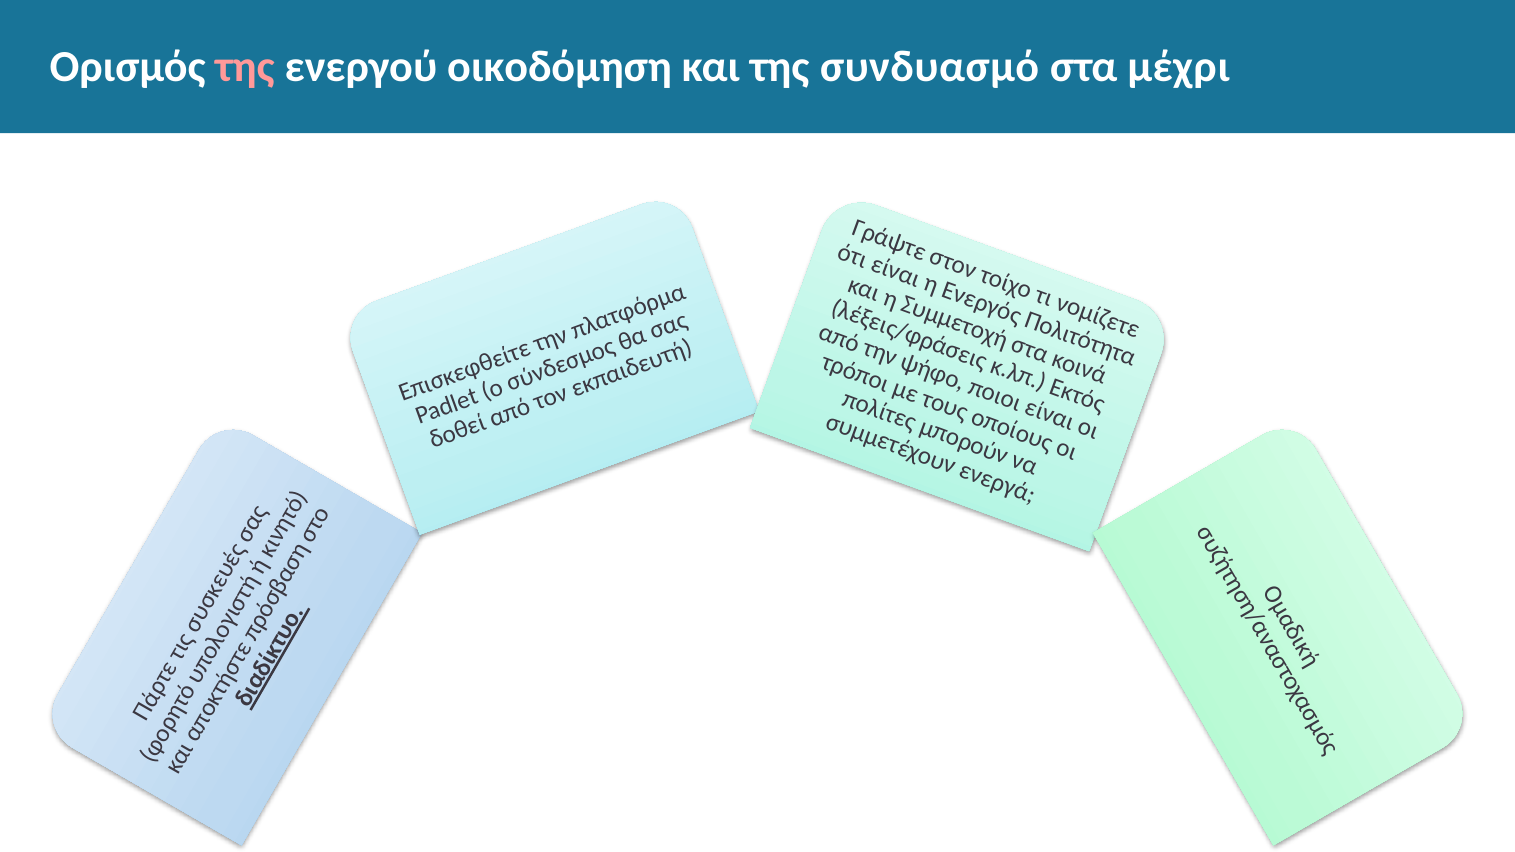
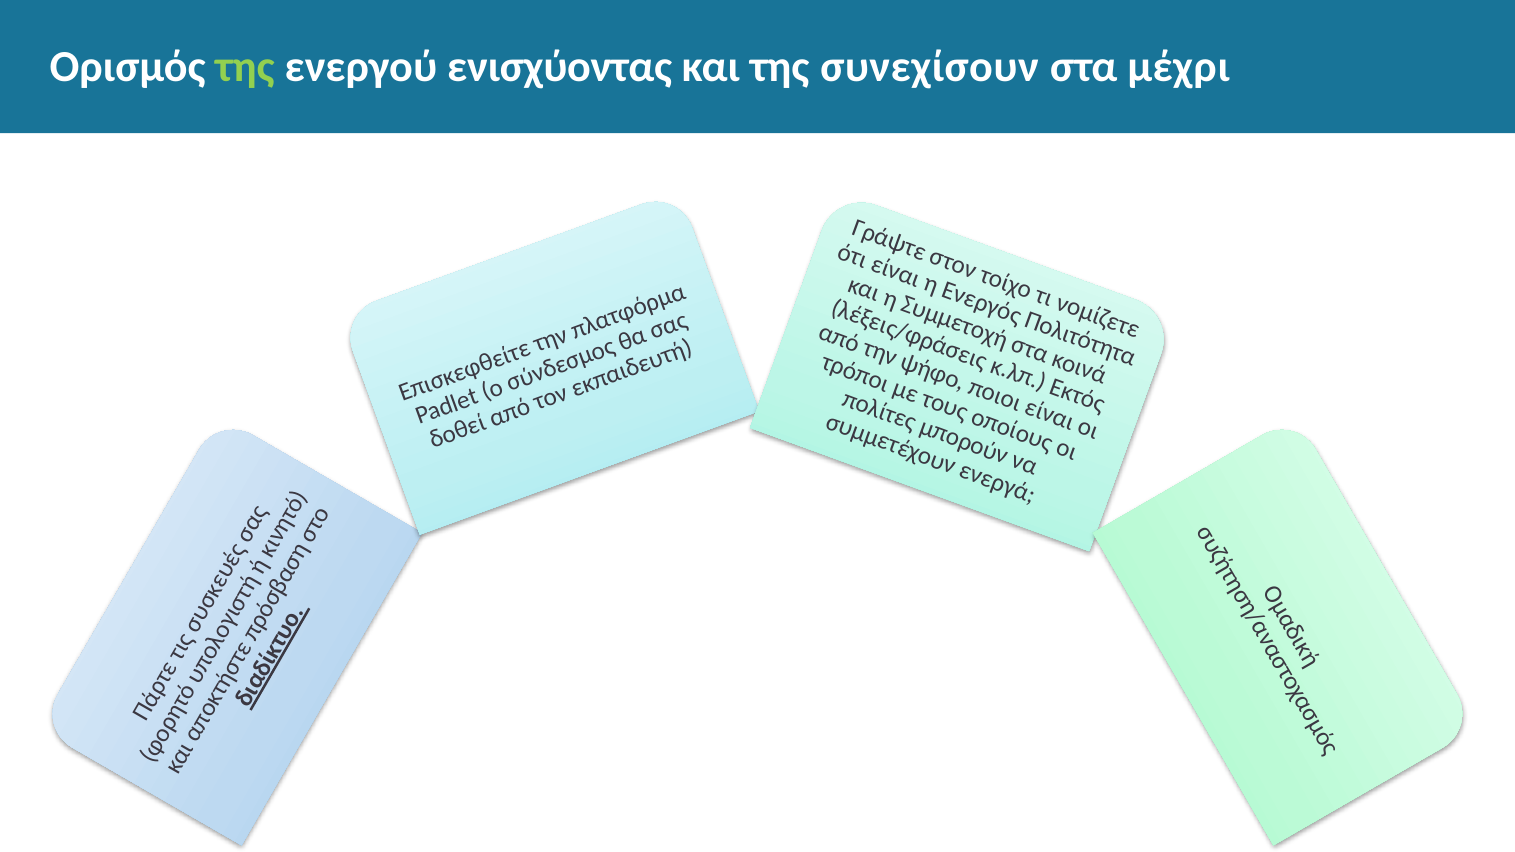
της colour: pink -> light green (245, 67)
οικοδόμηση: οικοδόμηση -> ενισχύοντας (560, 67)
συνδυασμό: συνδυασμό -> συνεχίσουν (930, 67)
